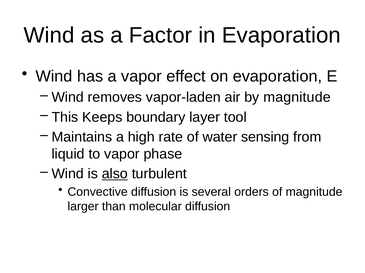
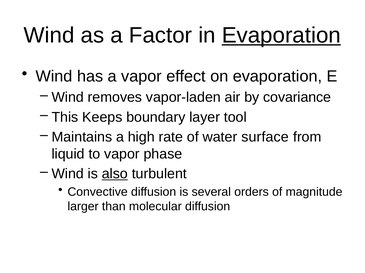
Evaporation underline: none -> present (281, 35)
by magnitude: magnitude -> covariance (297, 98)
sensing: sensing -> surface (265, 137)
